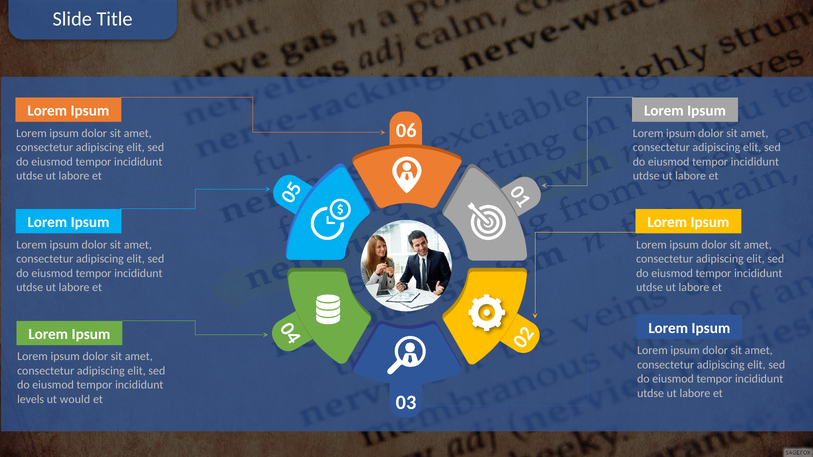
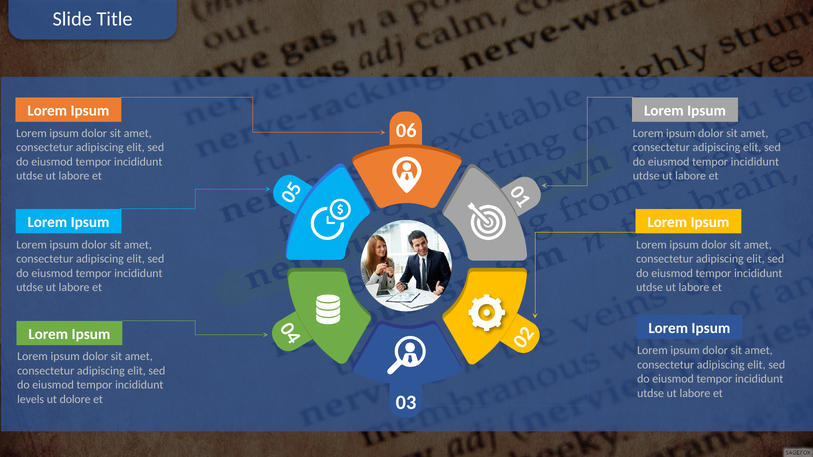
would: would -> dolore (75, 399)
